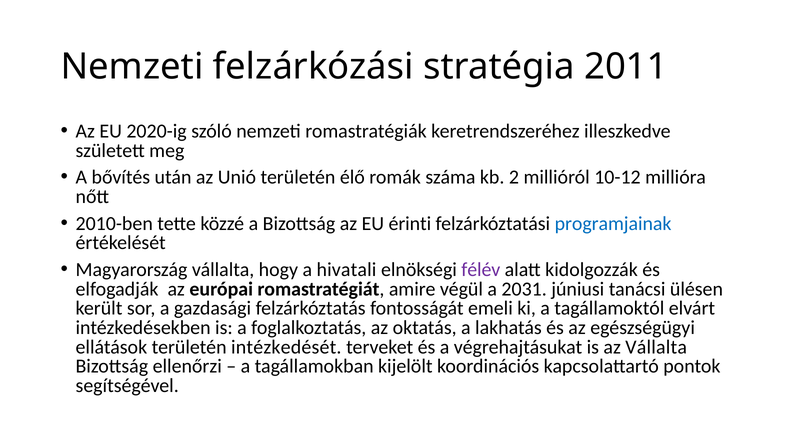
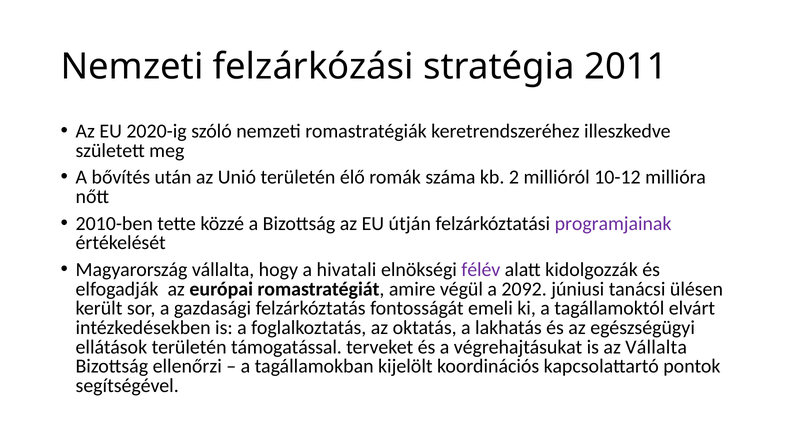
érinti: érinti -> útján (410, 223)
programjainak colour: blue -> purple (613, 223)
2031: 2031 -> 2092 (524, 289)
intézkedését: intézkedését -> támogatással (286, 347)
